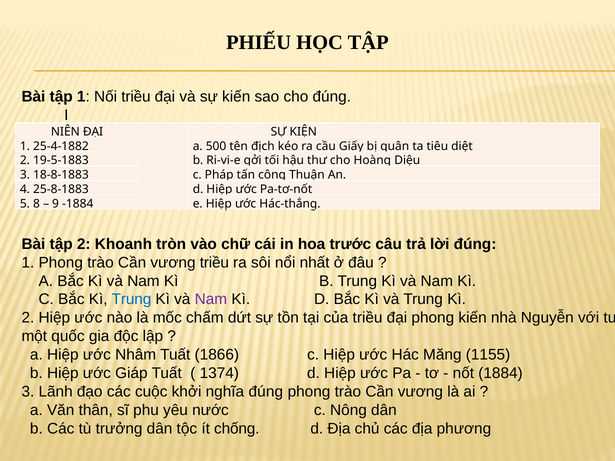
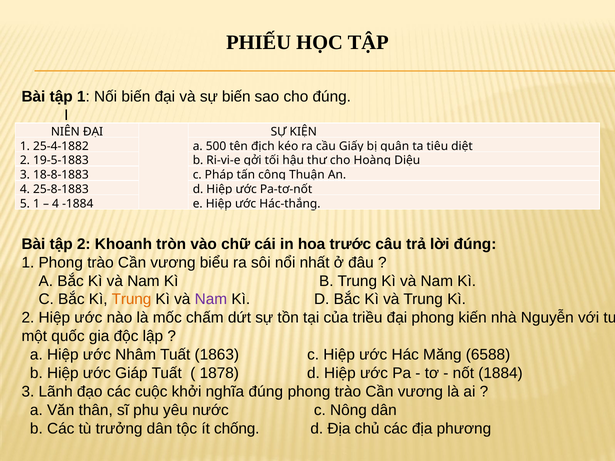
Nối triều: triều -> biến (136, 97)
sự kiến: kiến -> biến (236, 97)
5 8: 8 -> 1 (37, 204)
9: 9 -> 4 (56, 204)
vương triều: triều -> biểu (214, 263)
Trung colour: blue -> orange (131, 300)
1866: 1866 -> 1863 (217, 355)
1155: 1155 -> 6588 (488, 355)
1374: 1374 -> 1878 (219, 373)
